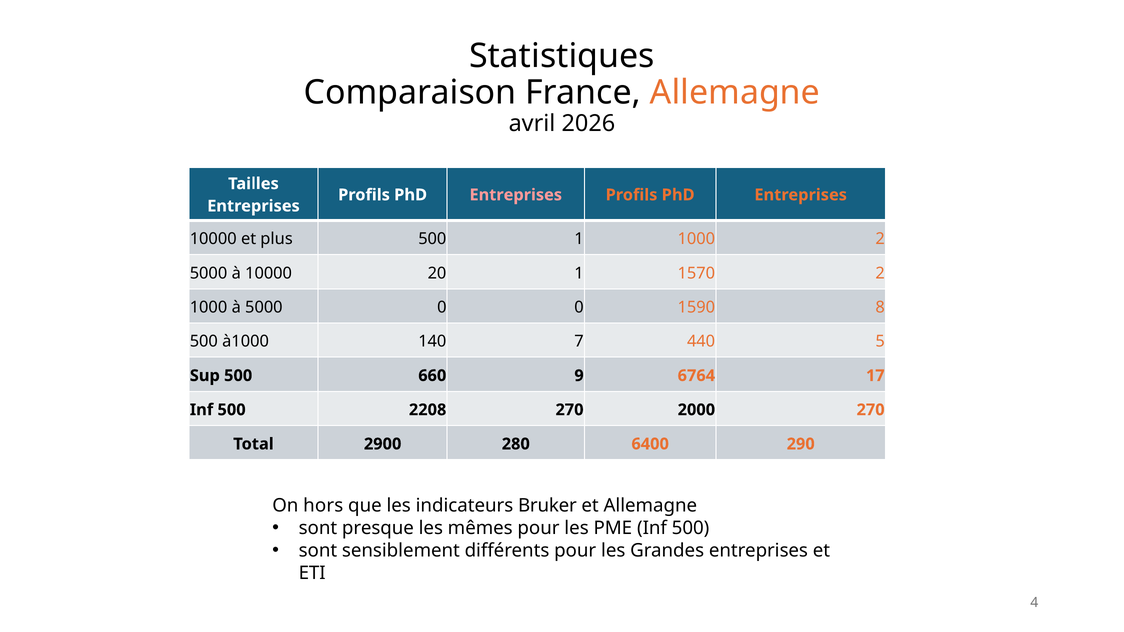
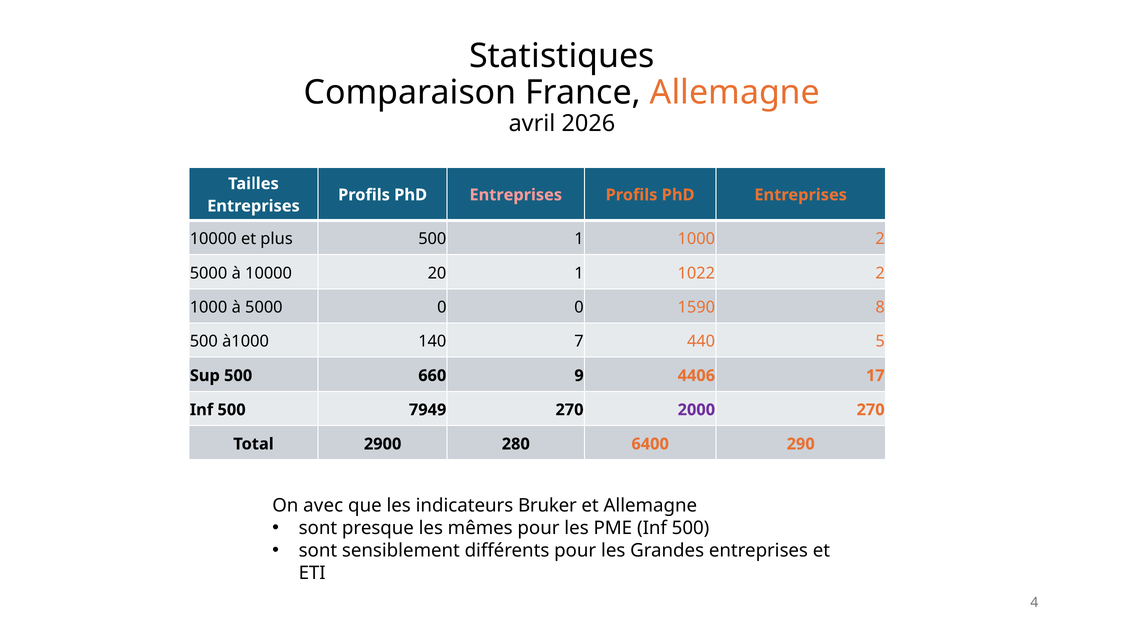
1570: 1570 -> 1022 (696, 273)
6764: 6764 -> 4406 (696, 376)
2208: 2208 -> 7949 (428, 410)
2000 colour: black -> purple (696, 410)
hors: hors -> avec (323, 506)
